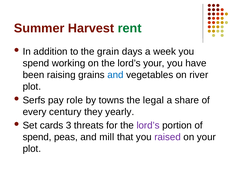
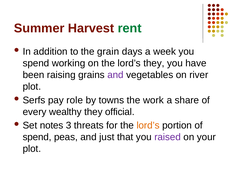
lord’s your: your -> they (154, 63)
and colour: blue -> purple (115, 75)
legal: legal -> work (153, 100)
century: century -> wealthy (65, 112)
yearly: yearly -> official (120, 112)
cards: cards -> notes (52, 125)
lord’s colour: purple -> orange (148, 125)
mill: mill -> just (107, 137)
